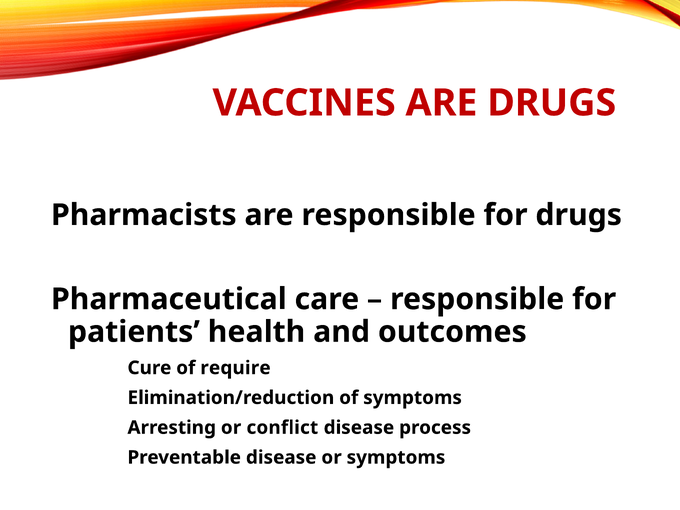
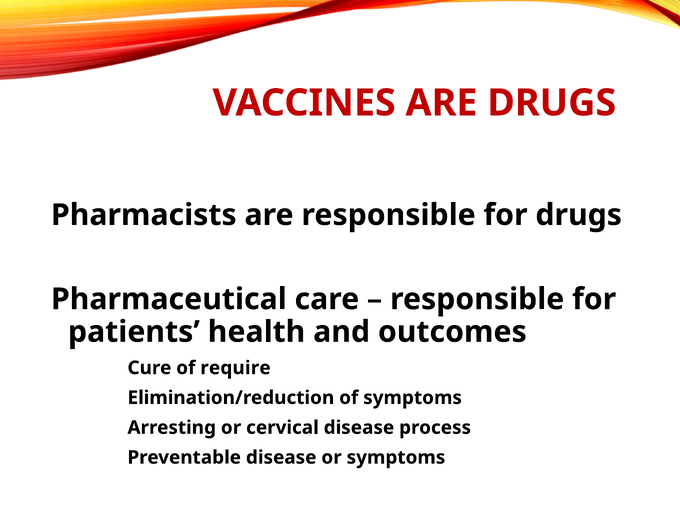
conflict: conflict -> cervical (282, 428)
